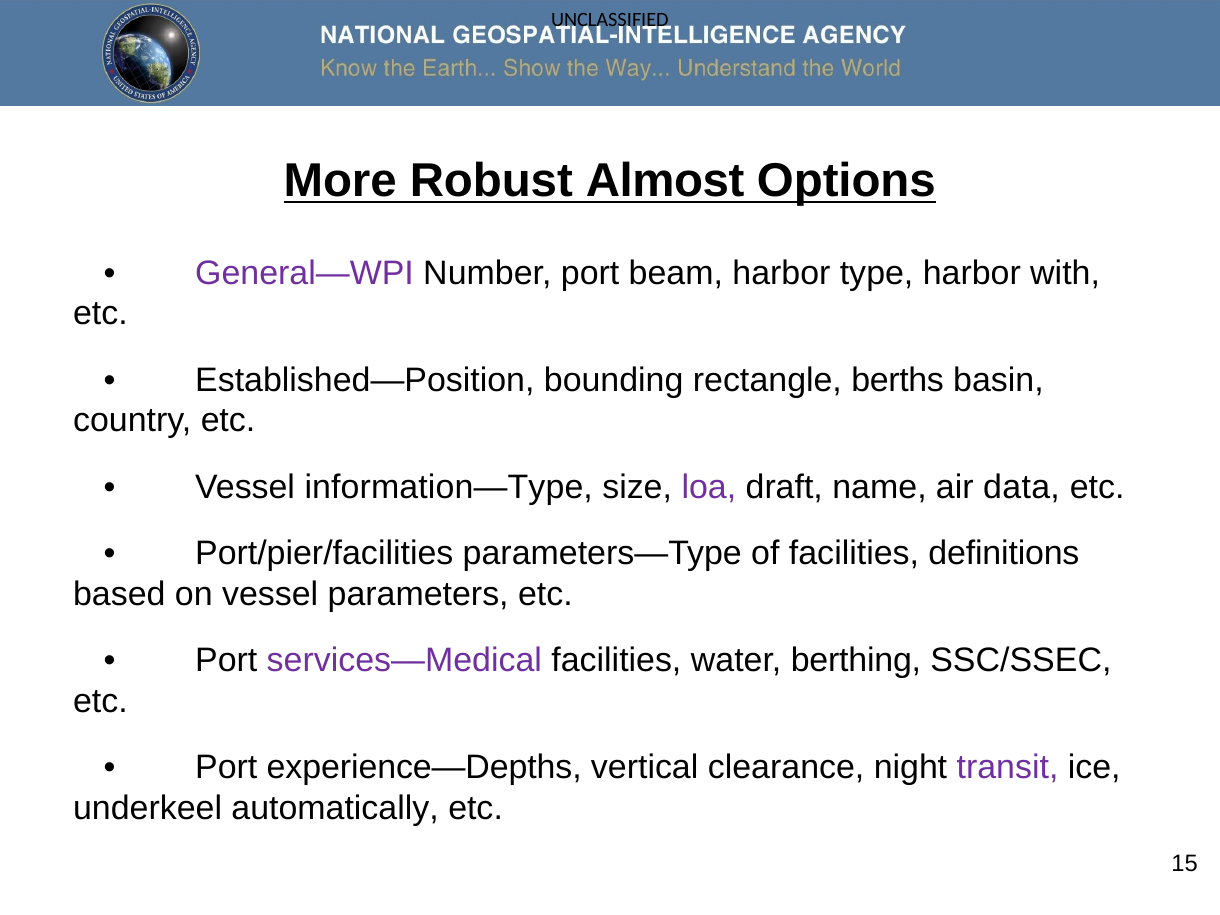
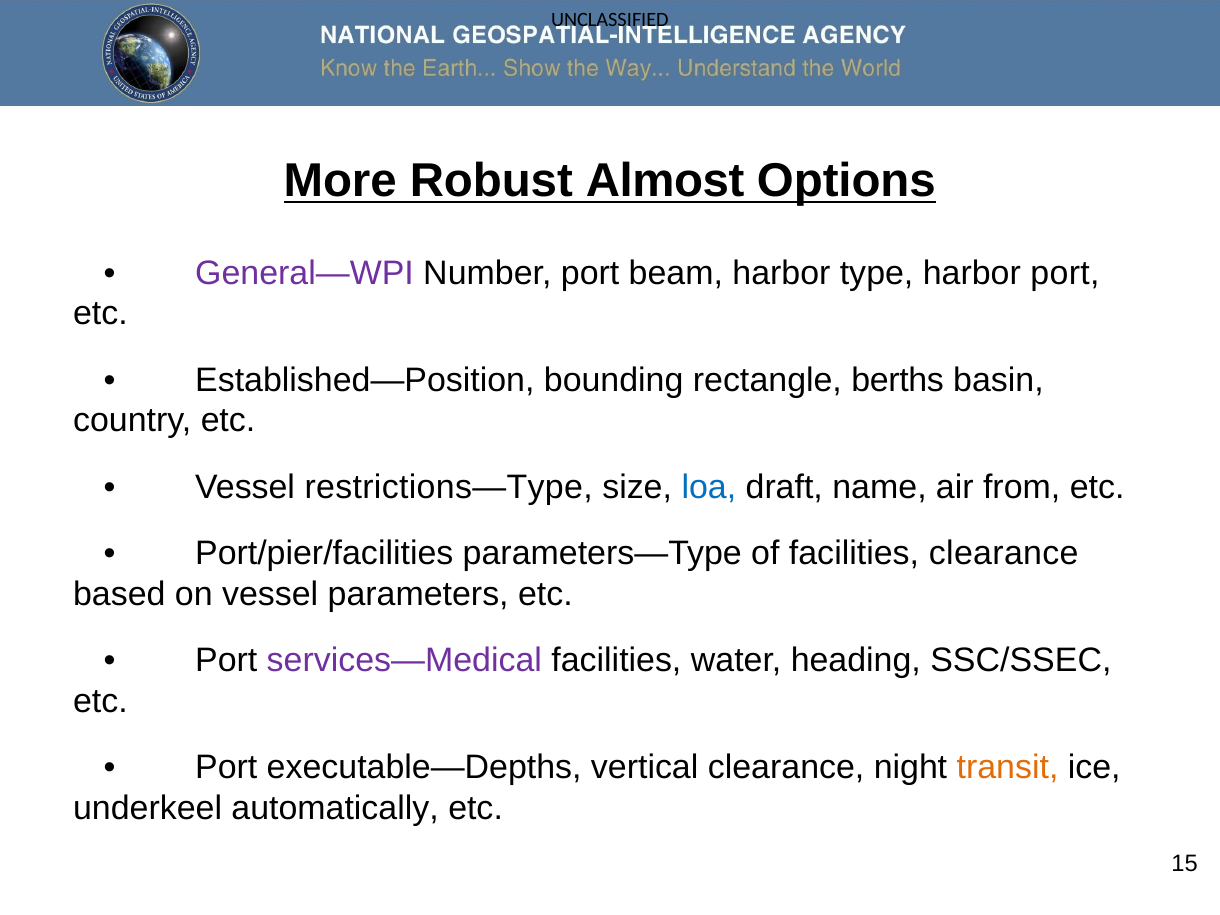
harbor with: with -> port (1065, 273)
information—Type: information—Type -> restrictions—Type (449, 487)
loa colour: purple -> blue (709, 487)
data: data -> from (1022, 487)
facilities definitions: definitions -> clearance (1004, 553)
berthing: berthing -> heading (856, 660)
experience—Depths: experience—Depths -> executable—Depths (424, 767)
transit colour: purple -> orange (1008, 767)
